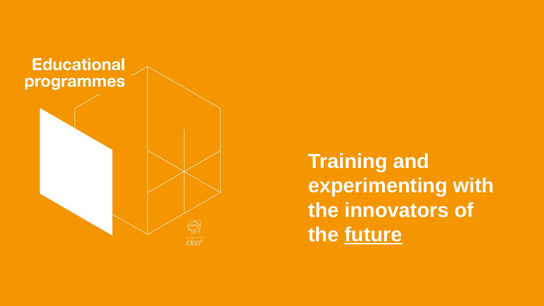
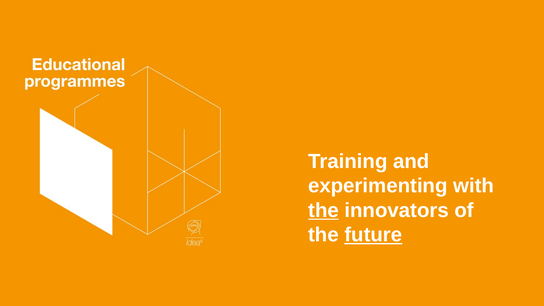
the underline: none -> present (324, 210)
